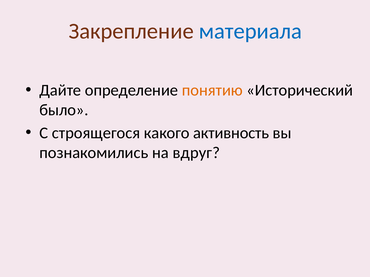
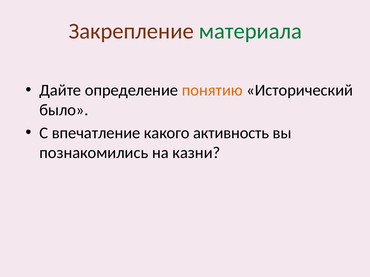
материала colour: blue -> green (250, 31)
строящегося: строящегося -> впечатление (96, 133)
вдруг: вдруг -> казни (196, 153)
